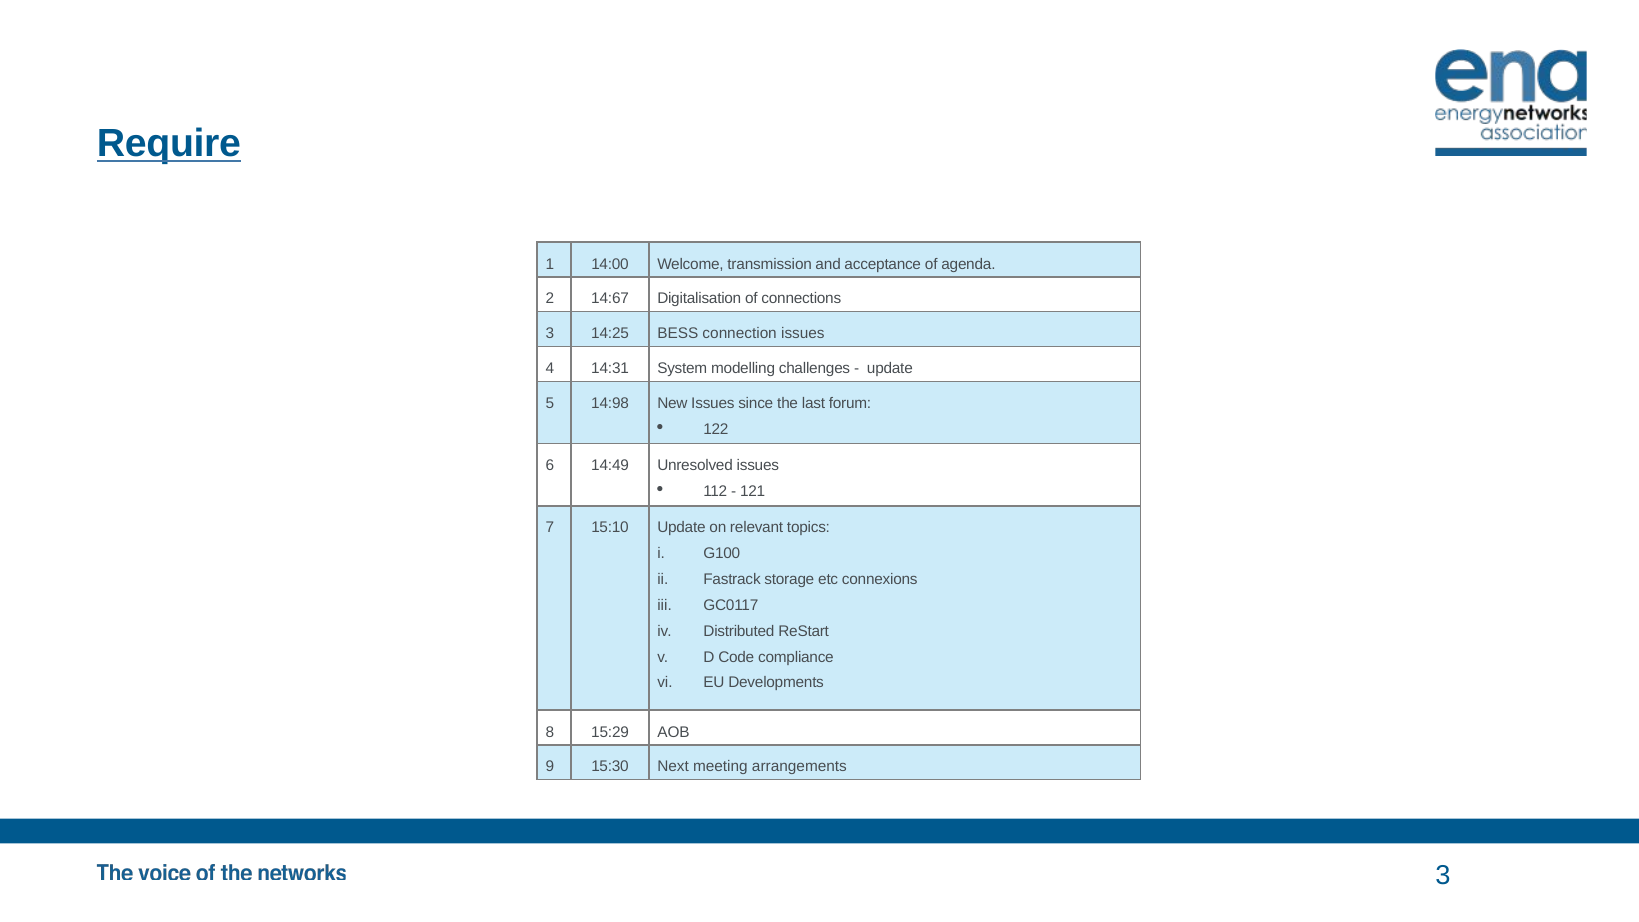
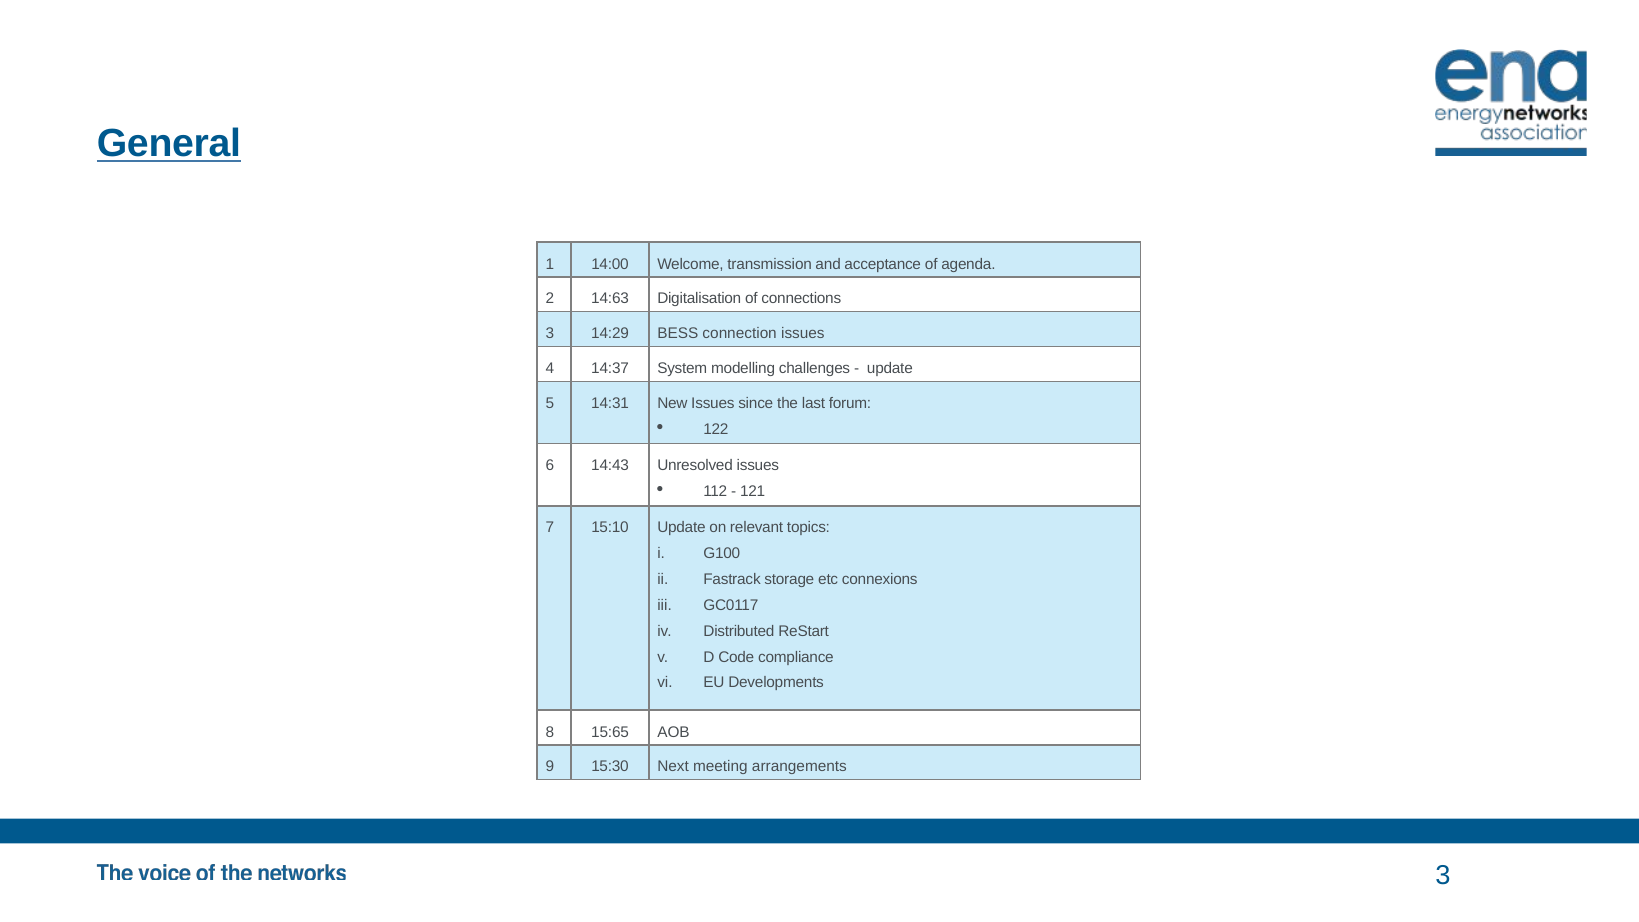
Require: Require -> General (169, 144)
14:67: 14:67 -> 14:63 (610, 299)
14:25: 14:25 -> 14:29 (610, 334)
14:31: 14:31 -> 14:37 (610, 368)
14:98: 14:98 -> 14:31 (610, 403)
14:49: 14:49 -> 14:43 (610, 465)
15:29: 15:29 -> 15:65 (610, 732)
